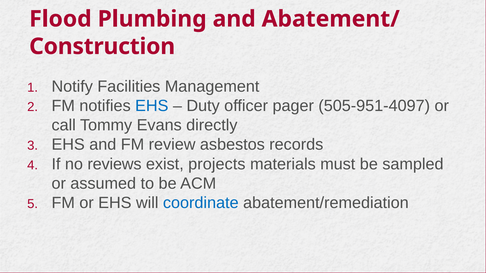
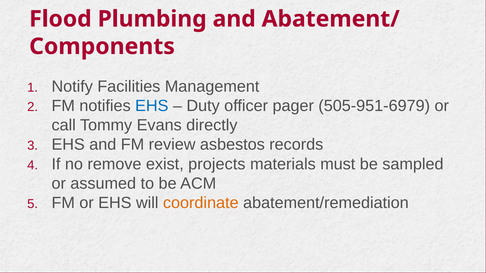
Construction: Construction -> Components (102, 47)
505-951-4097: 505-951-4097 -> 505-951-6979 (374, 106)
reviews: reviews -> remove (114, 164)
coordinate colour: blue -> orange (201, 203)
